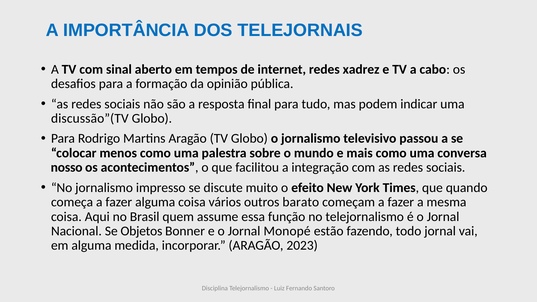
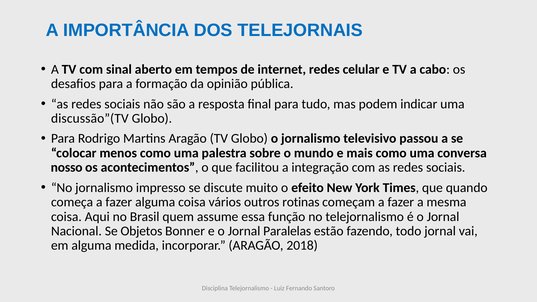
xadrez: xadrez -> celular (361, 69)
barato: barato -> rotinas (301, 202)
Monopé: Monopé -> Paralelas (287, 231)
2023: 2023 -> 2018 (302, 246)
